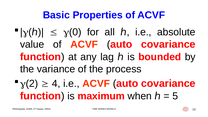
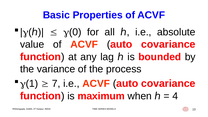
2: 2 -> 1 (32, 84)
4: 4 -> 7 (56, 84)
5: 5 -> 4 (175, 96)
